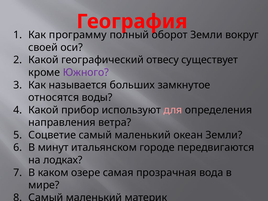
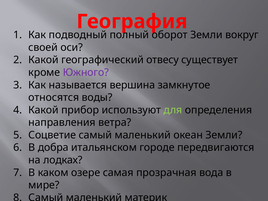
программу: программу -> подводный (78, 35)
больших: больших -> вершина (132, 85)
для colour: pink -> light green (173, 110)
минут: минут -> добра (53, 148)
